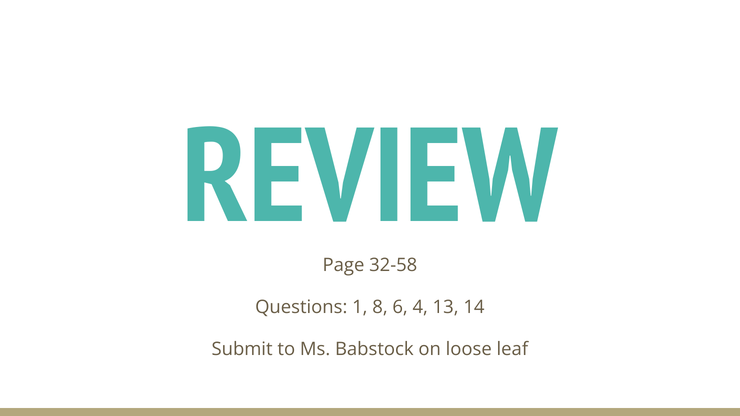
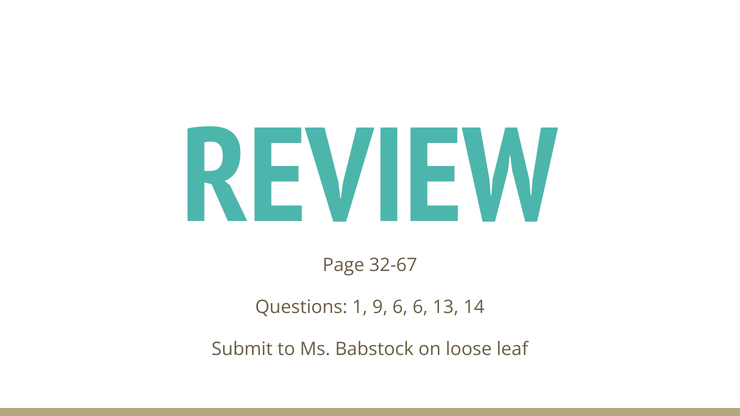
32-58: 32-58 -> 32-67 (393, 266)
8: 8 -> 9 (380, 307)
6 4: 4 -> 6 (420, 307)
